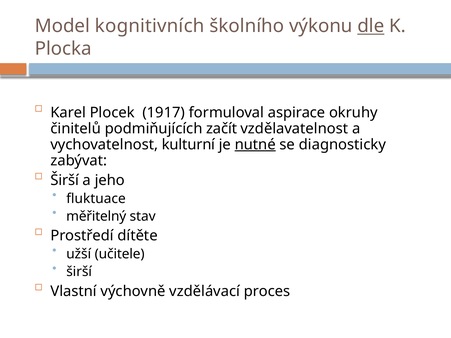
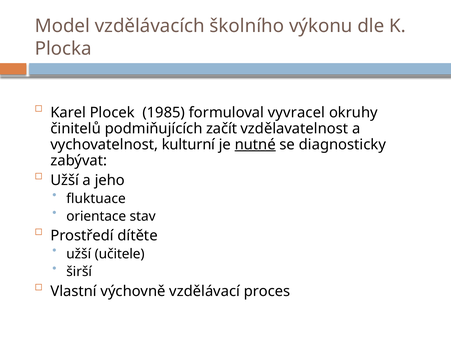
kognitivních: kognitivních -> vzdělávacích (150, 26)
dle underline: present -> none (371, 26)
1917: 1917 -> 1985 (164, 113)
aspirace: aspirace -> vyvracel (296, 113)
Širší: Širší -> Užší (65, 180)
měřitelný: měřitelný -> orientace (96, 216)
